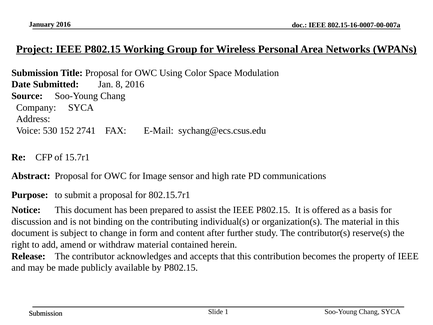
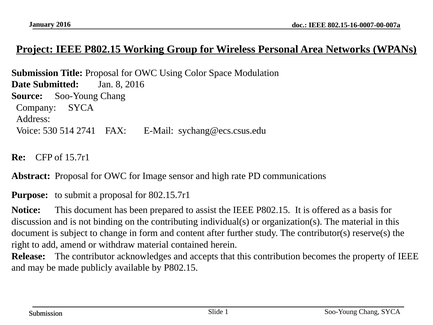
152: 152 -> 514 (67, 130)
